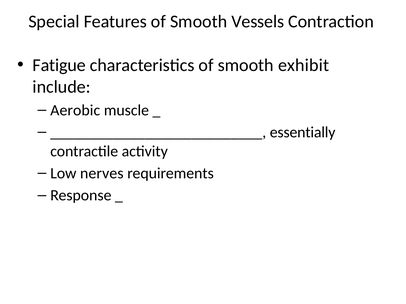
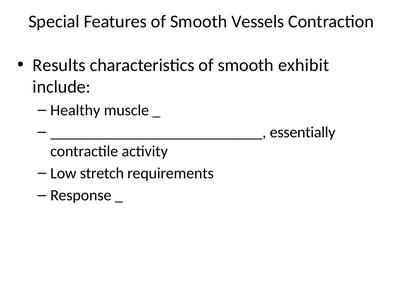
Fatigue: Fatigue -> Results (59, 65)
Aerobic: Aerobic -> Healthy (75, 110)
nerves: nerves -> stretch (102, 174)
